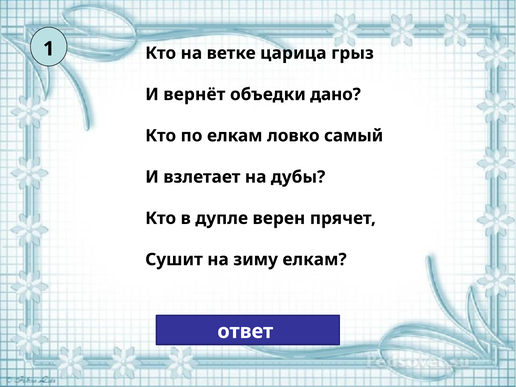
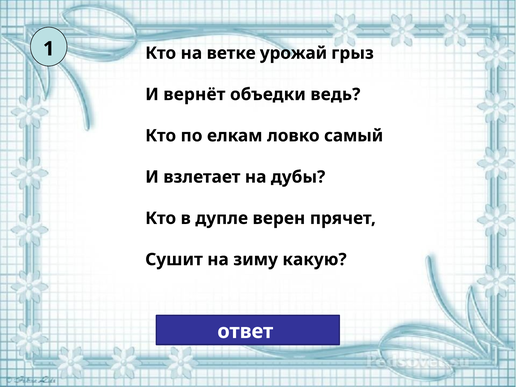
царица: царица -> урожай (294, 53)
дано: дано -> ведь (335, 94)
зиму елкам: елкам -> какую (315, 260)
